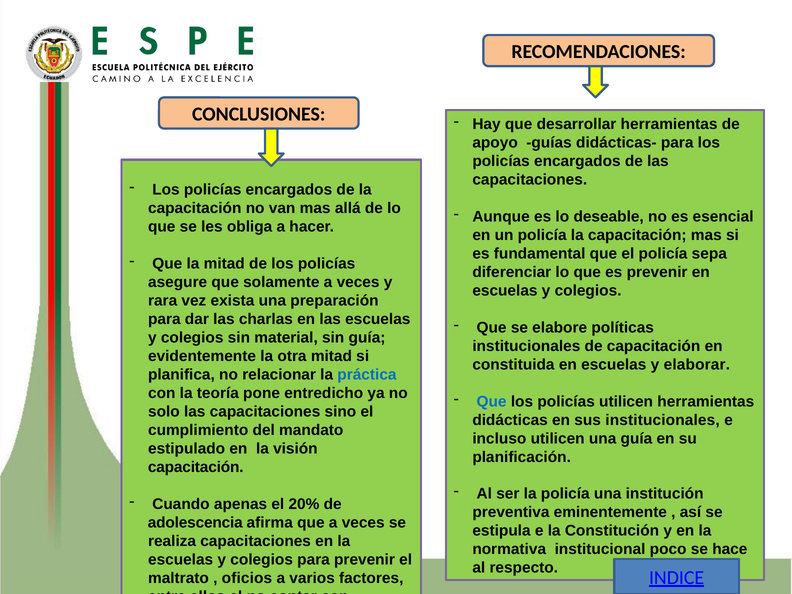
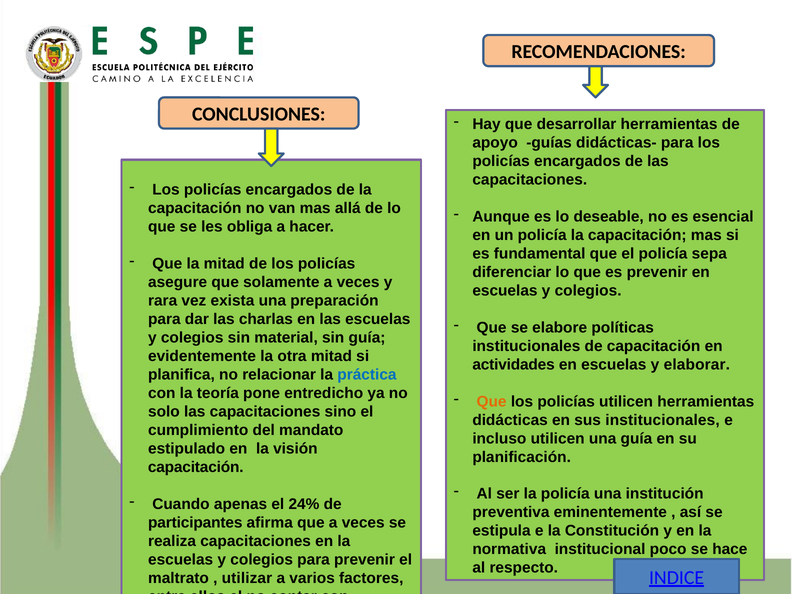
constituida: constituida -> actividades (514, 364)
Que colour: blue -> orange (492, 401)
20%: 20% -> 24% (304, 504)
adolescencia: adolescencia -> participantes (195, 523)
oficios: oficios -> utilizar (247, 578)
